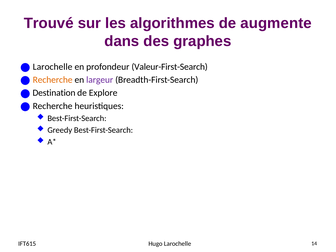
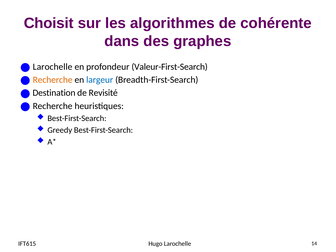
Trouvé: Trouvé -> Choisit (49, 23)
augmente: augmente -> cohérente (276, 23)
largeur colour: purple -> blue (100, 80)
Explore: Explore -> Revisité (103, 93)
